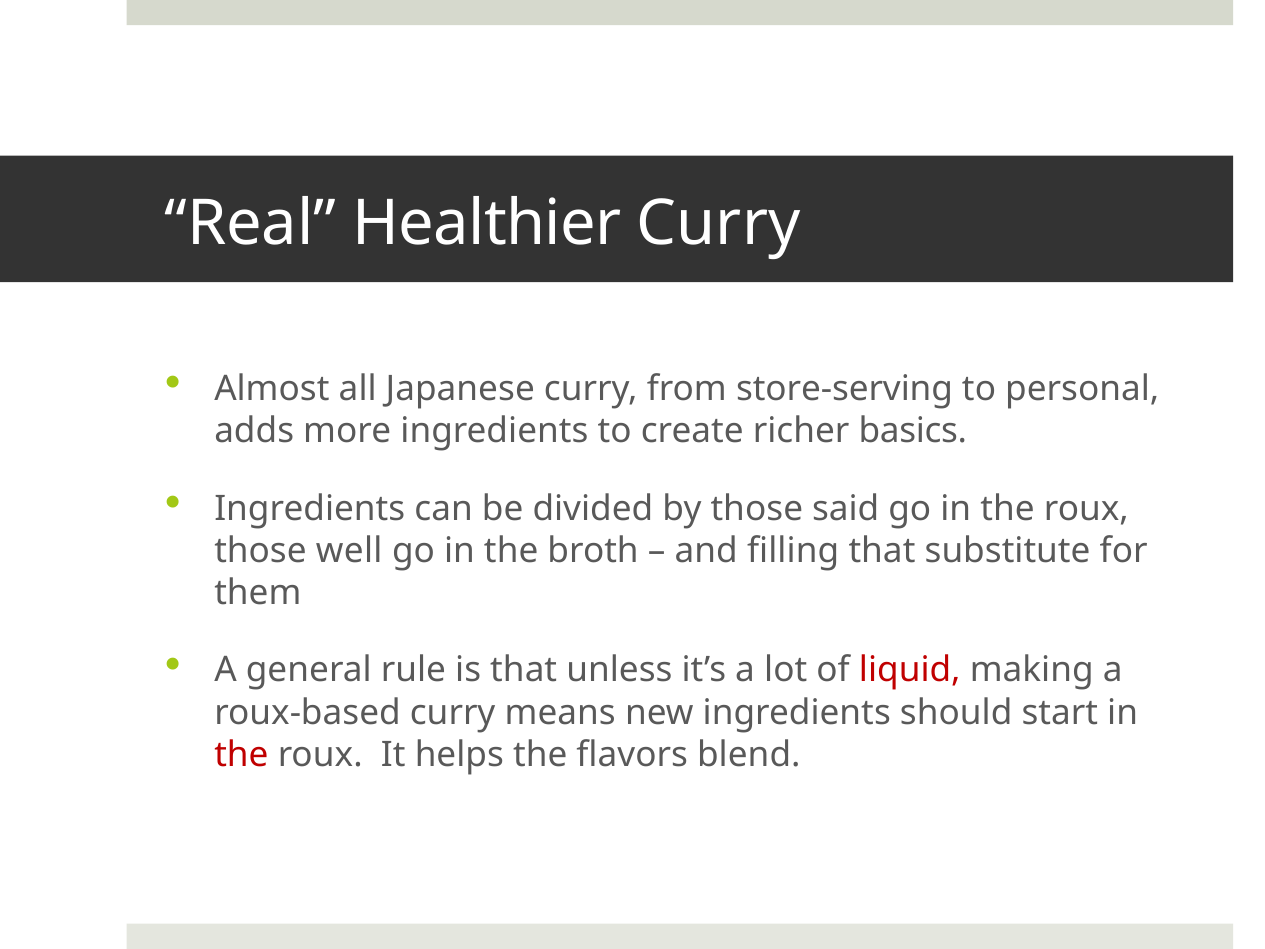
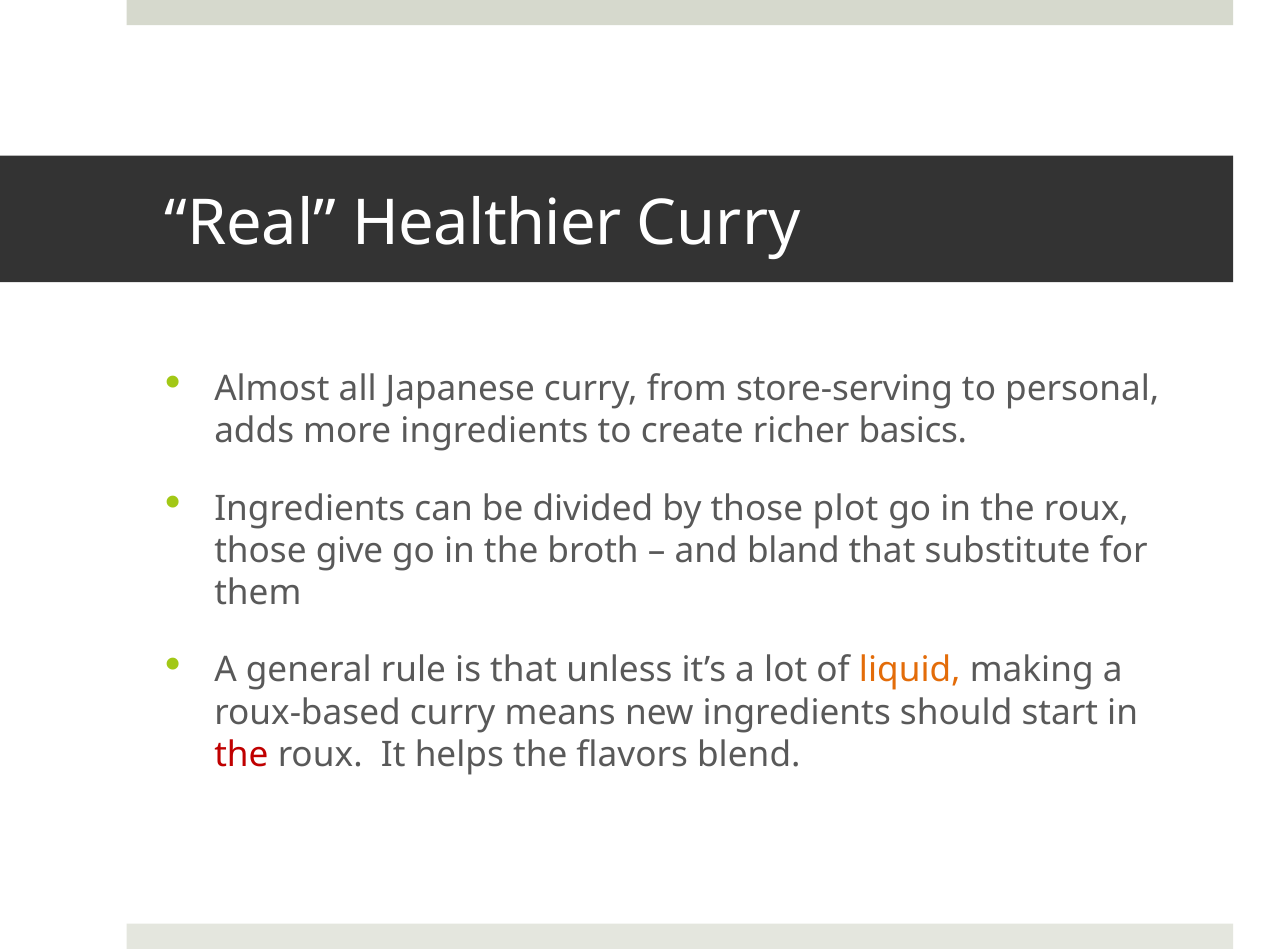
said: said -> plot (846, 508)
well: well -> give (350, 551)
filling: filling -> bland (793, 551)
liquid colour: red -> orange (910, 670)
